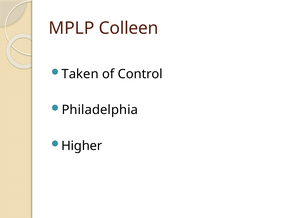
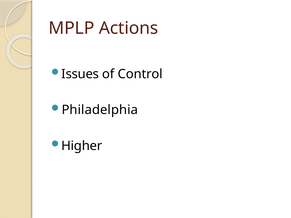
Colleen: Colleen -> Actions (129, 28)
Taken: Taken -> Issues (80, 74)
